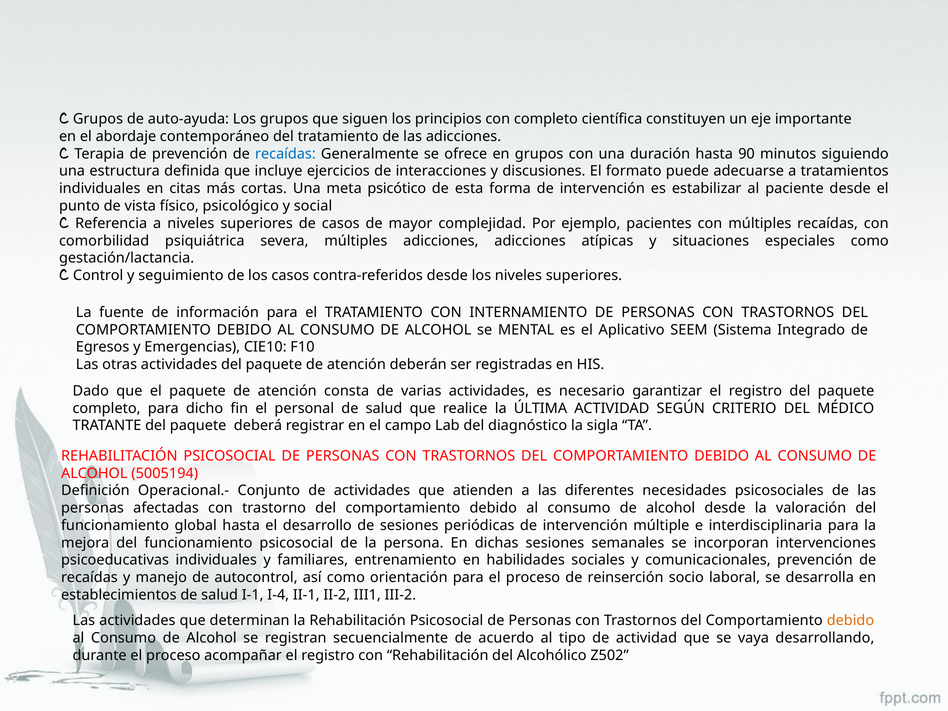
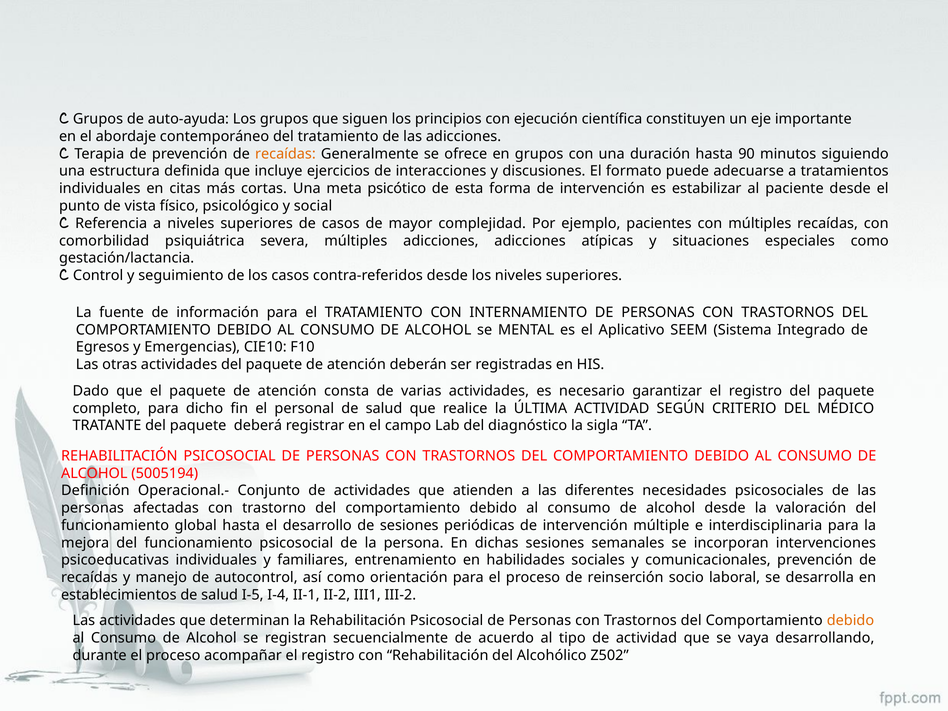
con completo: completo -> ejecución (546, 119)
recaídas colour: blue -> orange (285, 154)
I-1: I-1 -> I-5 (253, 595)
